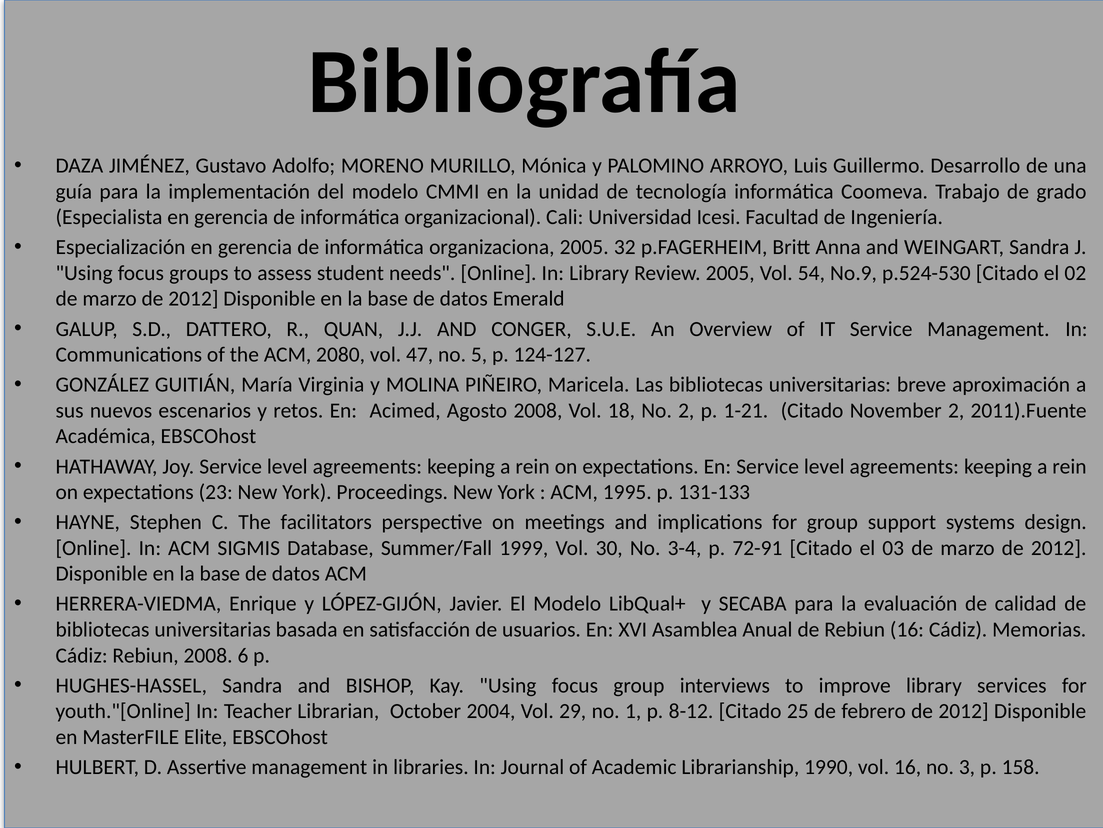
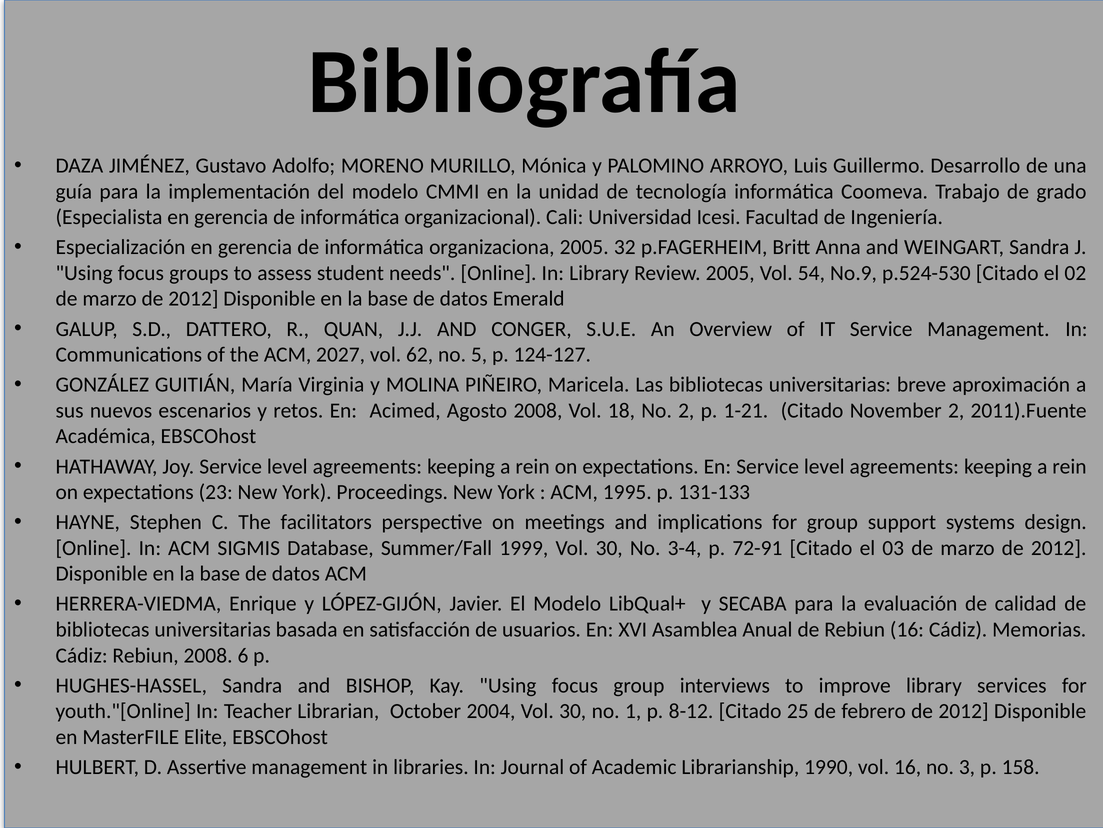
2080: 2080 -> 2027 (341, 354)
47: 47 -> 62 (420, 354)
2004 Vol 29: 29 -> 30 (573, 711)
